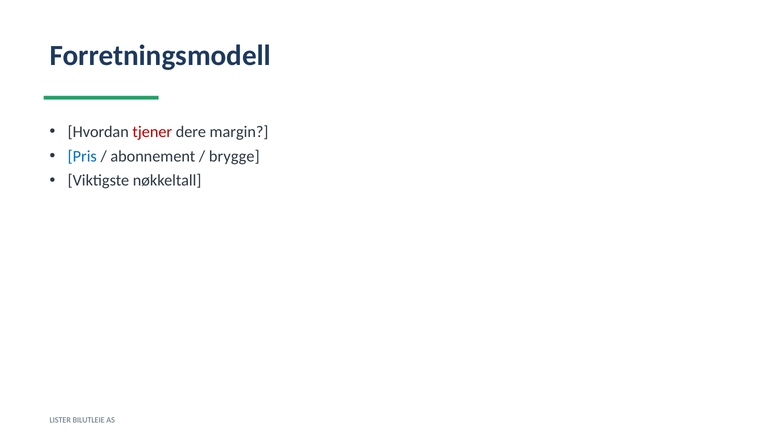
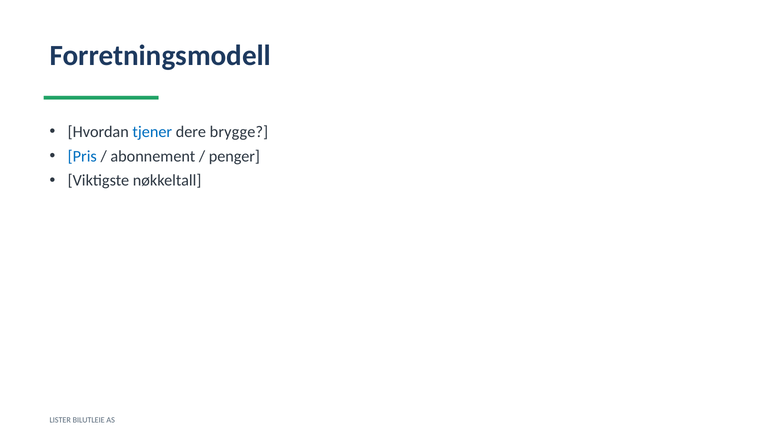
tjener colour: red -> blue (152, 132)
margin: margin -> brygge (239, 132)
brygge: brygge -> penger (234, 156)
